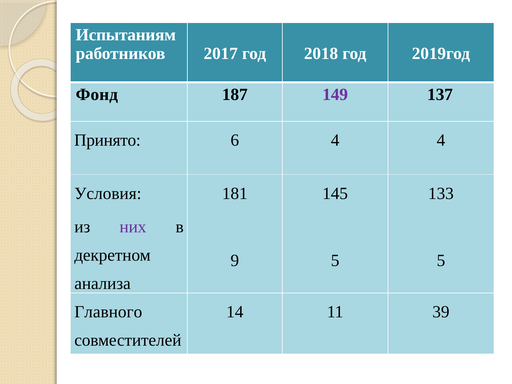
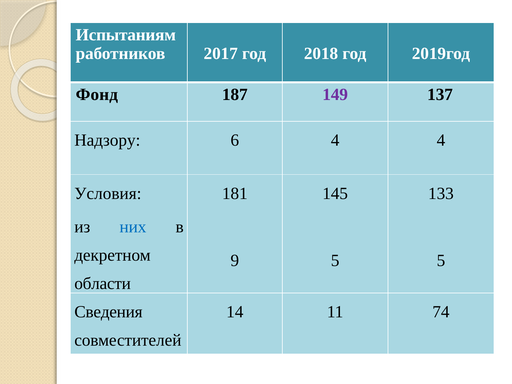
Принято: Принято -> Надзору (107, 140)
них colour: purple -> blue (133, 227)
анализа: анализа -> области (103, 284)
Главного: Главного -> Сведения (108, 312)
39: 39 -> 74 (441, 312)
